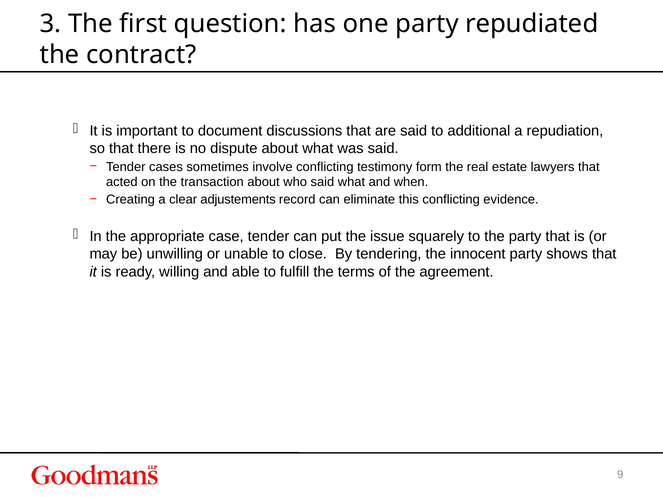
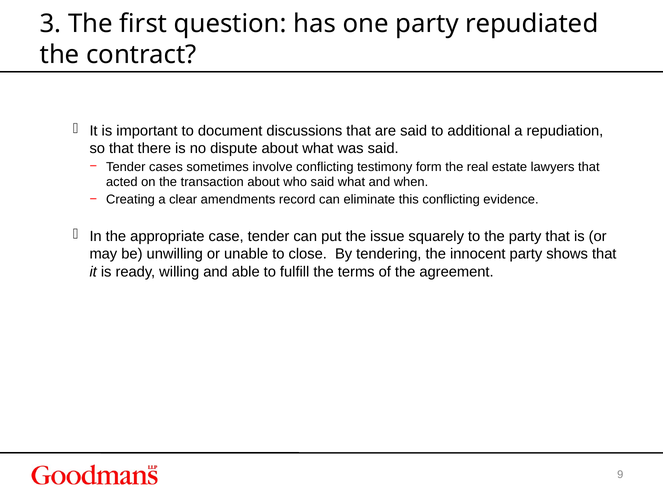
adjustements: adjustements -> amendments (238, 200)
